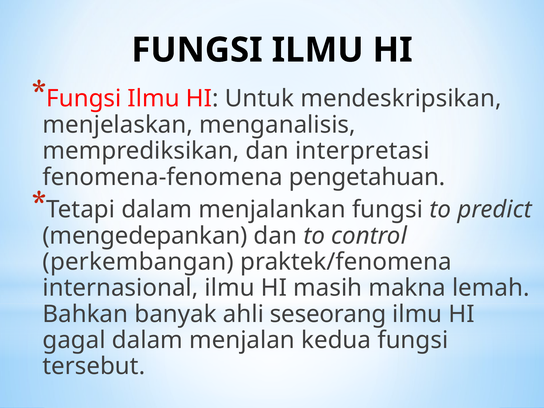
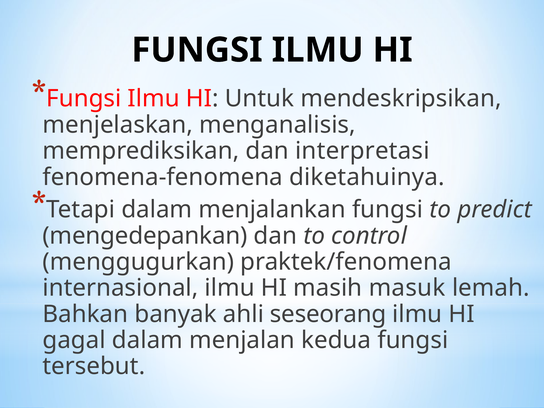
pengetahuan: pengetahuan -> diketahuinya (367, 177)
perkembangan: perkembangan -> menggugurkan (138, 262)
makna: makna -> masuk (407, 288)
